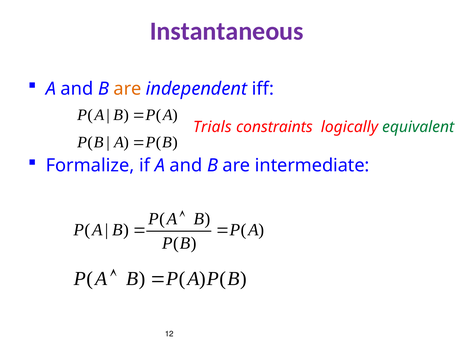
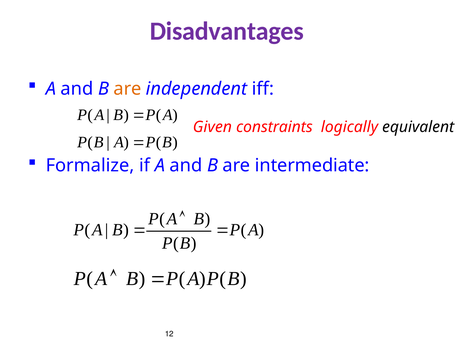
Instantaneous: Instantaneous -> Disadvantages (227, 31)
Trials: Trials -> Given (212, 127)
equivalent colour: green -> black (418, 127)
